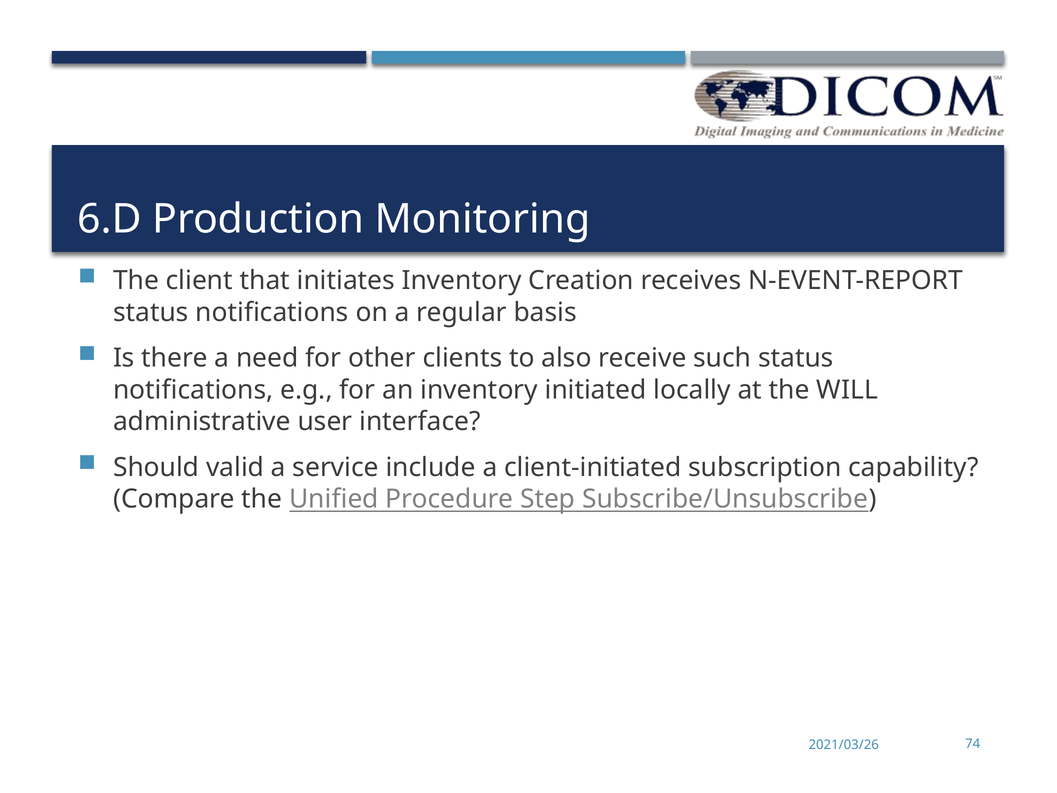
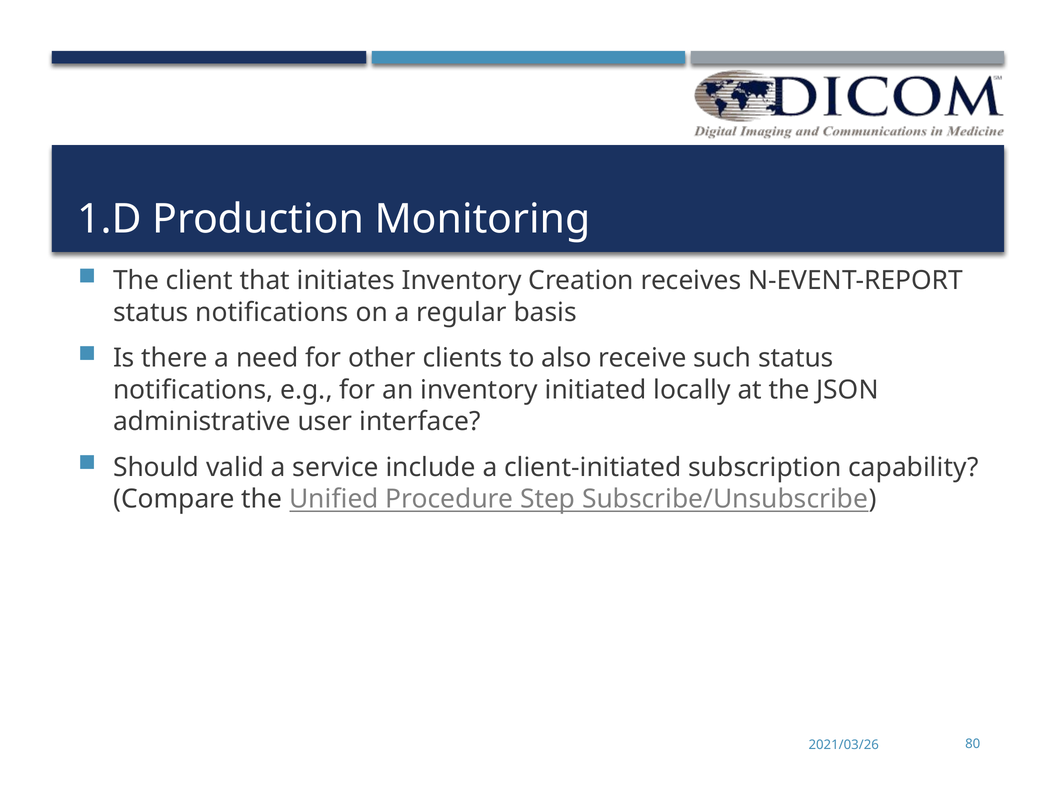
6.D: 6.D -> 1.D (109, 219)
WILL: WILL -> JSON (847, 390)
74: 74 -> 80 (973, 744)
